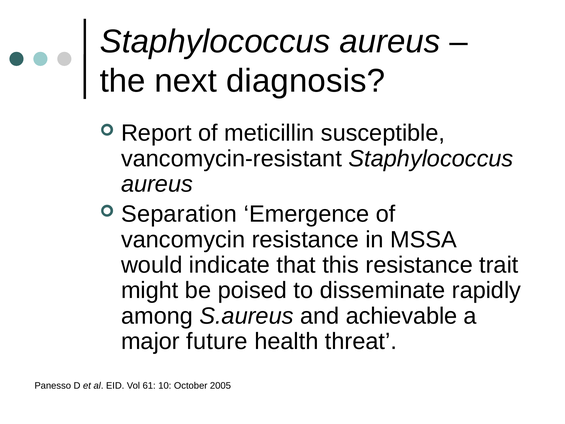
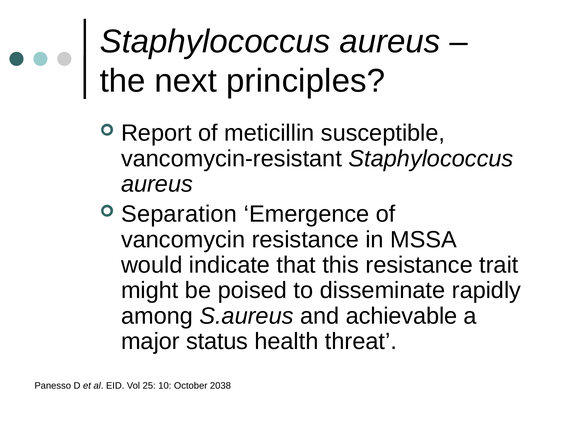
diagnosis: diagnosis -> principles (306, 81)
future: future -> status (217, 341)
61: 61 -> 25 (149, 386)
2005: 2005 -> 2038 (220, 386)
